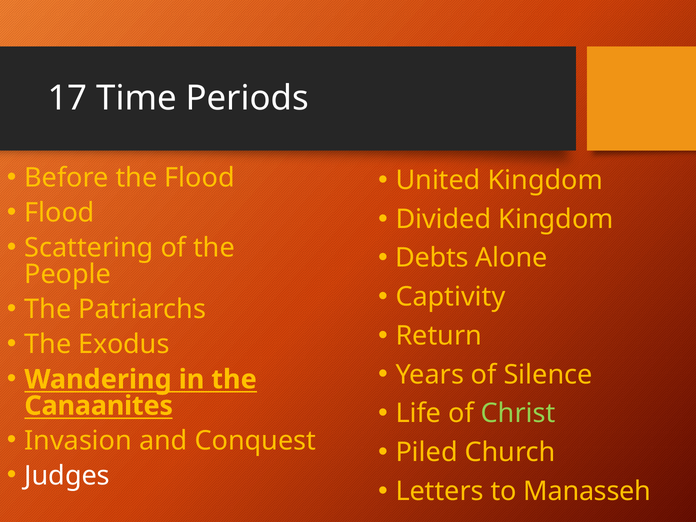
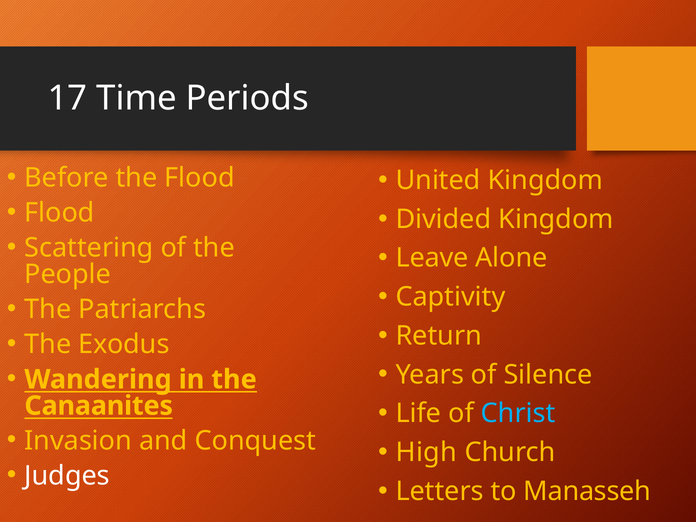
Debts: Debts -> Leave (432, 258)
Christ colour: light green -> light blue (518, 413)
Piled: Piled -> High (426, 452)
